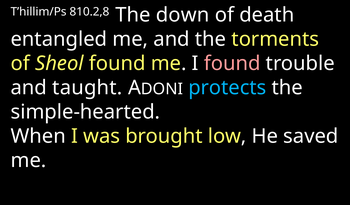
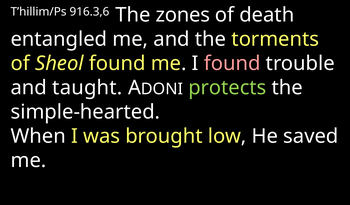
810.2,8: 810.2,8 -> 916.3,6 (89, 12)
down: down -> zones (183, 15)
protects colour: light blue -> light green (227, 88)
